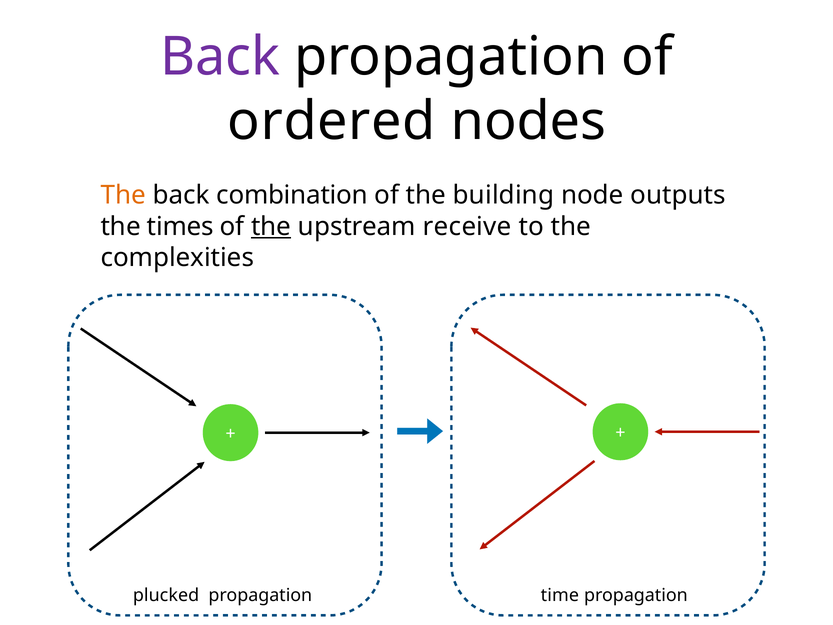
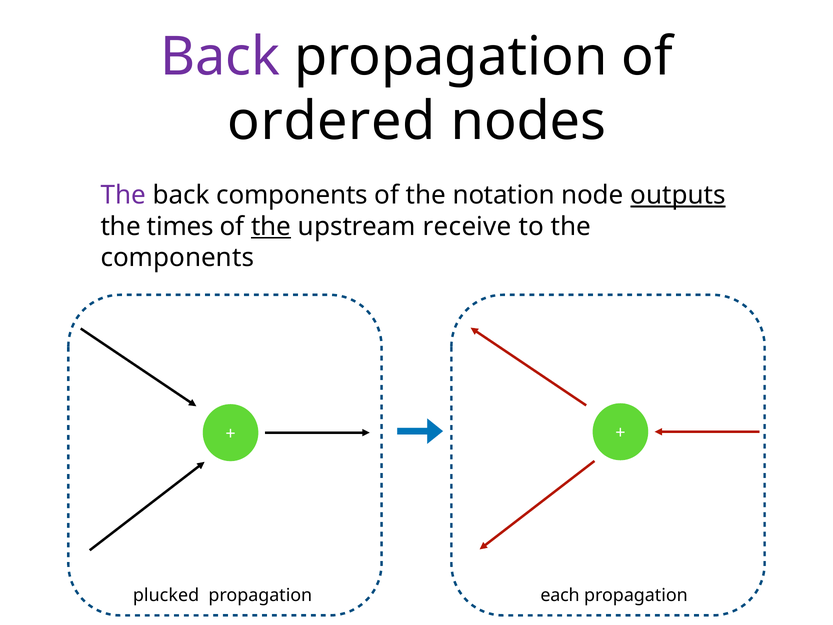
The colour: orange -> purple (123, 195)
back combination: combination -> components (292, 195)
building: building -> notation (504, 195)
outputs underline: none -> present (678, 195)
complexities: complexities -> components (177, 258)
time: time -> each (560, 595)
